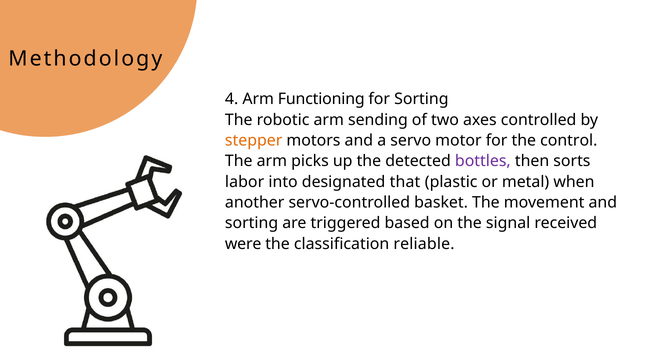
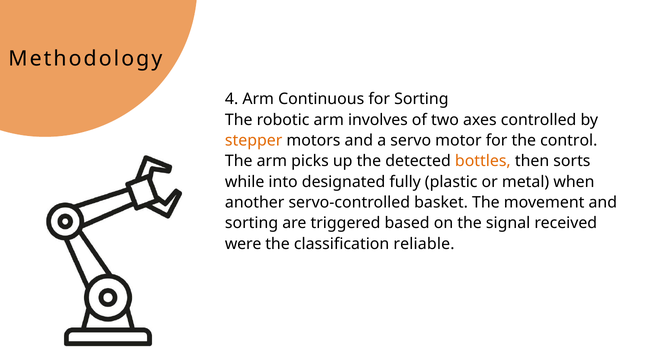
Functioning: Functioning -> Continuous (321, 99)
sending: sending -> involves (378, 120)
bottles colour: purple -> orange (483, 161)
labor: labor -> while (245, 182)
that: that -> fully (405, 182)
